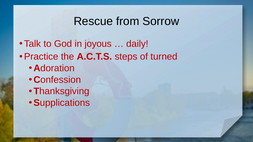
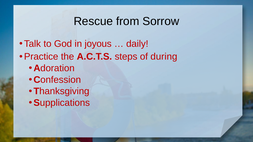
turned: turned -> during (164, 57)
